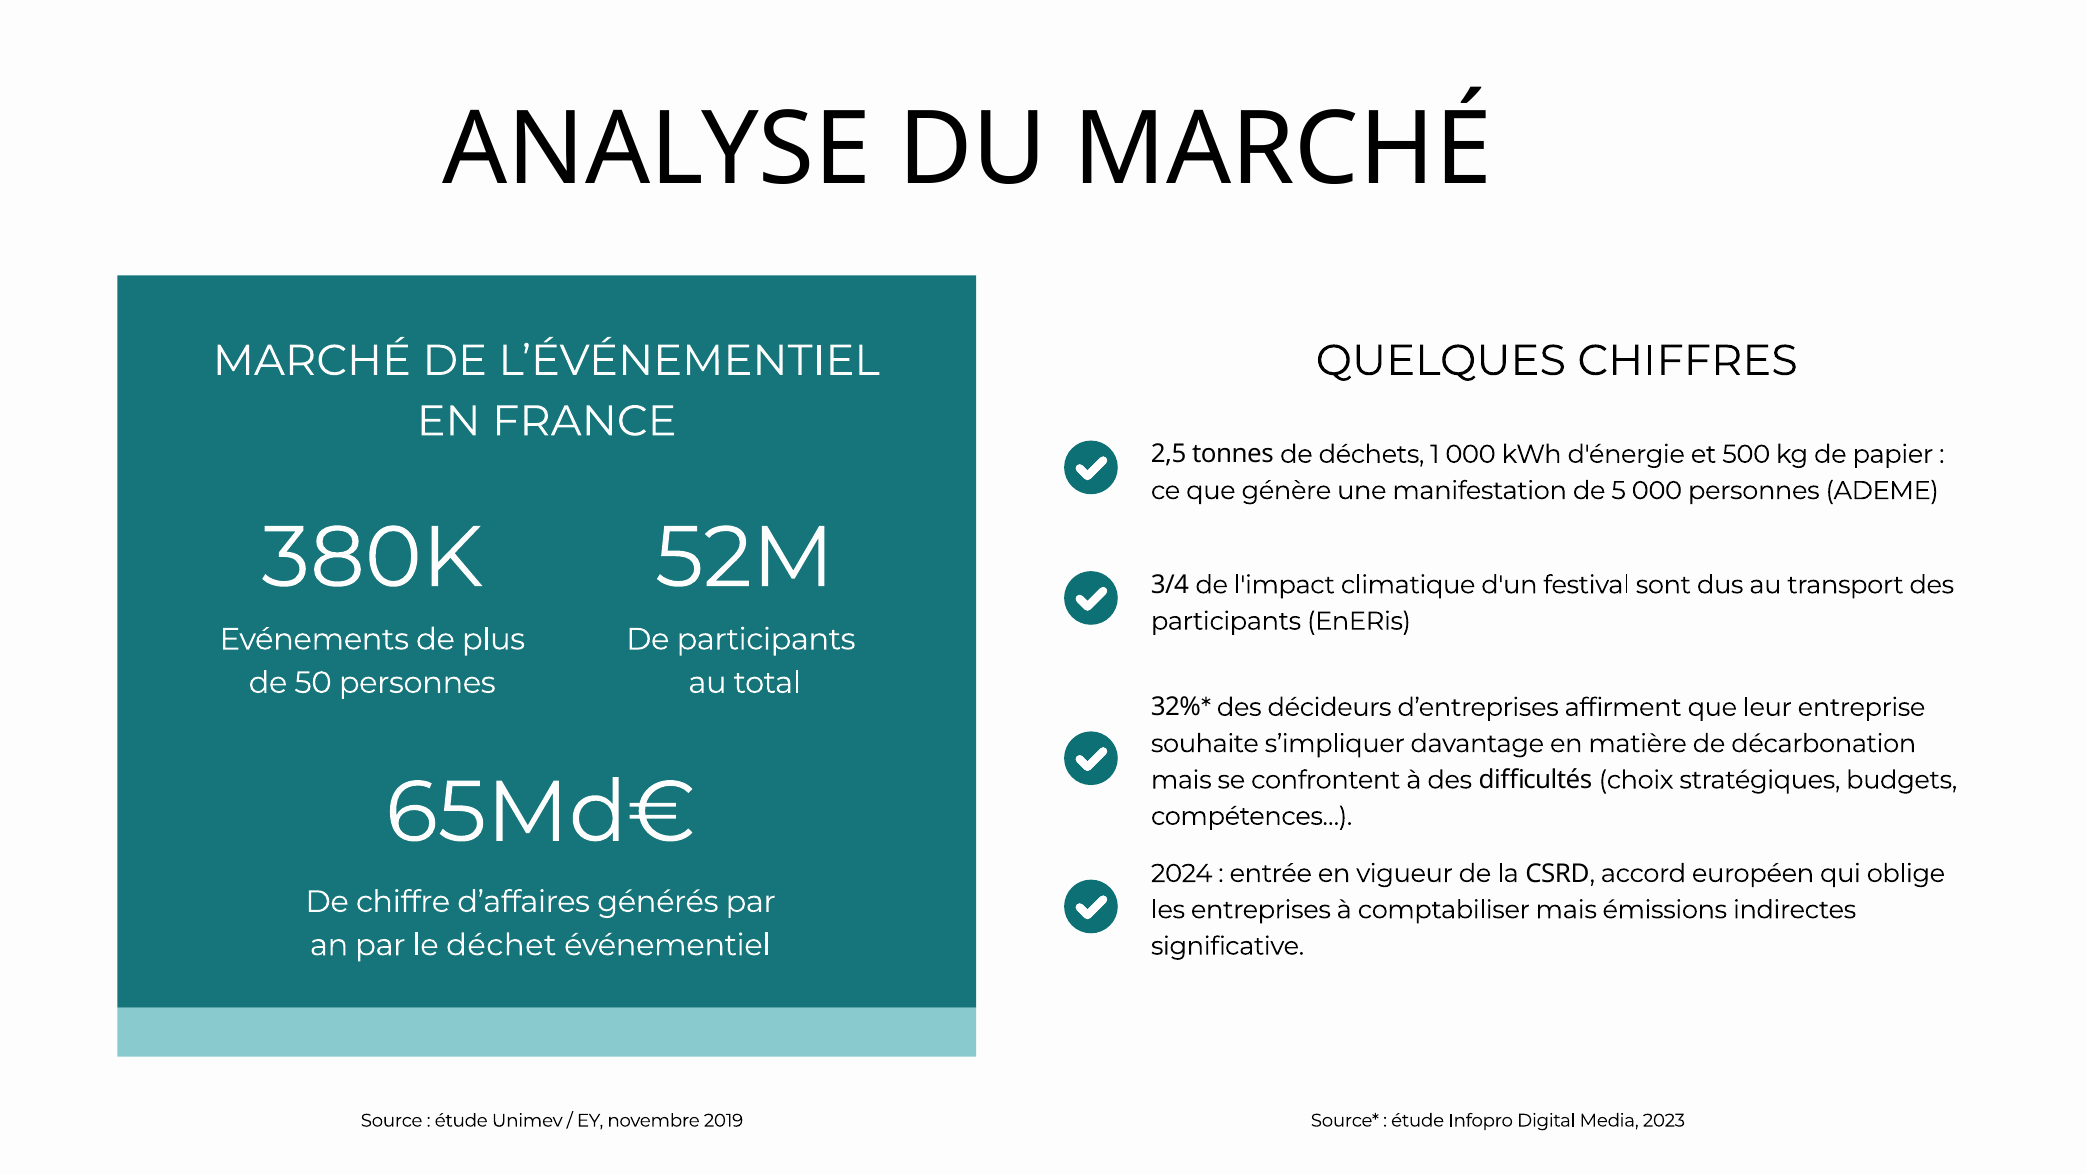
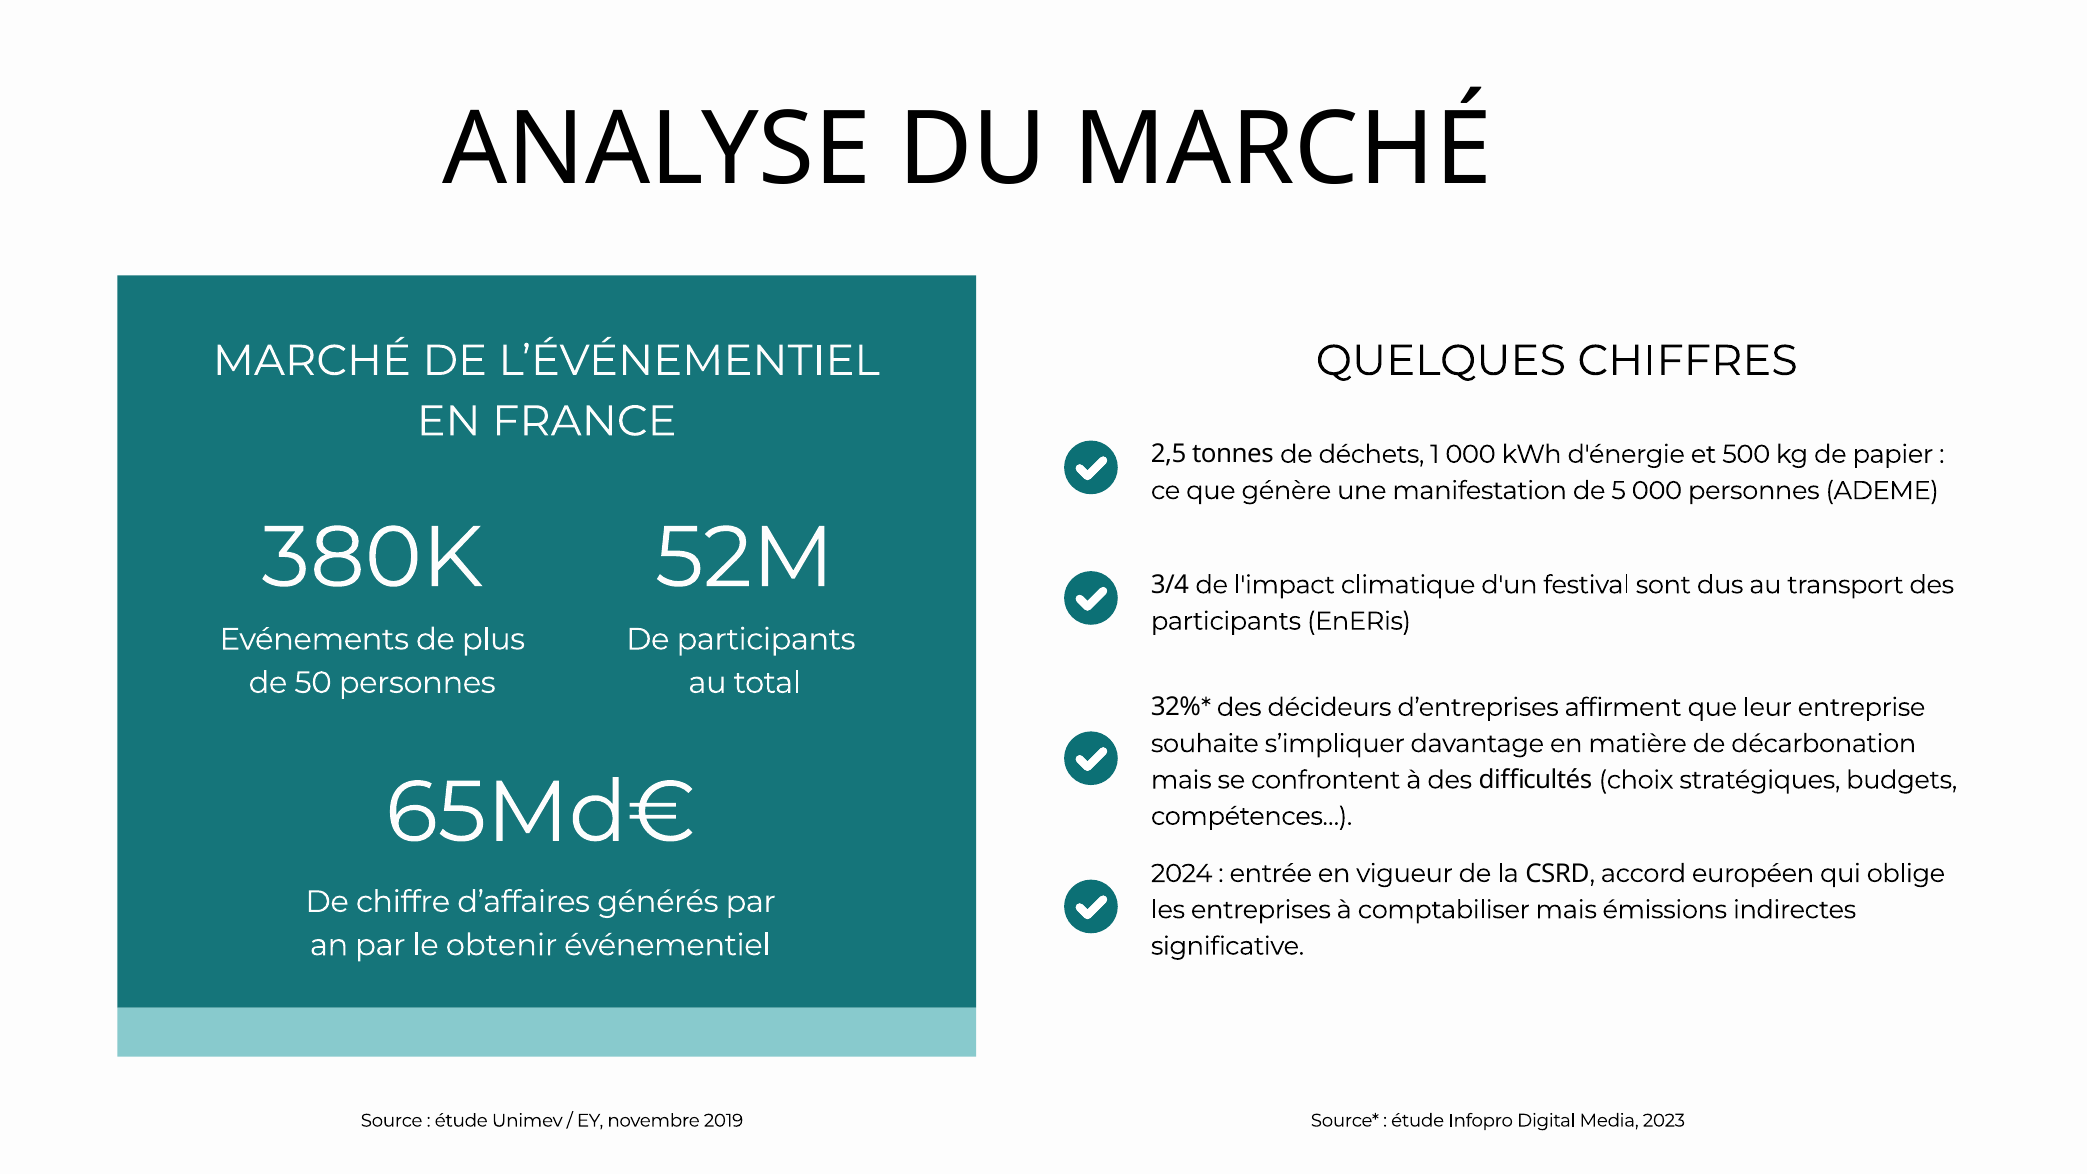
déchet: déchet -> obtenir (502, 945)
